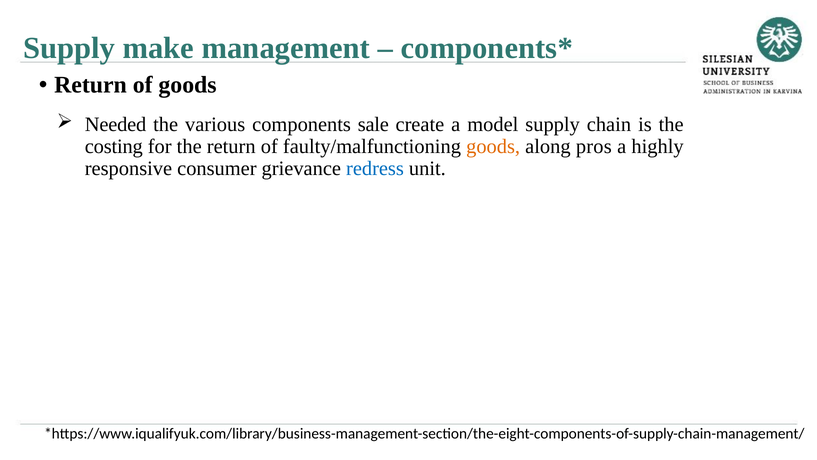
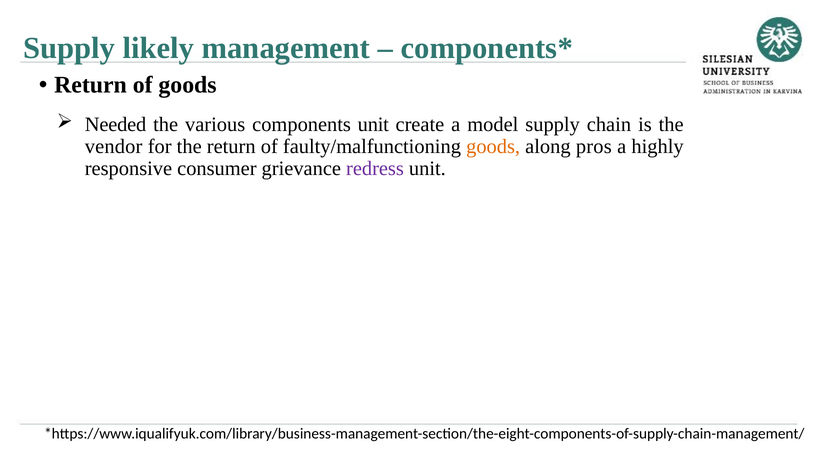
make: make -> likely (158, 48)
components sale: sale -> unit (373, 124)
costing: costing -> vendor (114, 146)
redress colour: blue -> purple (375, 168)
